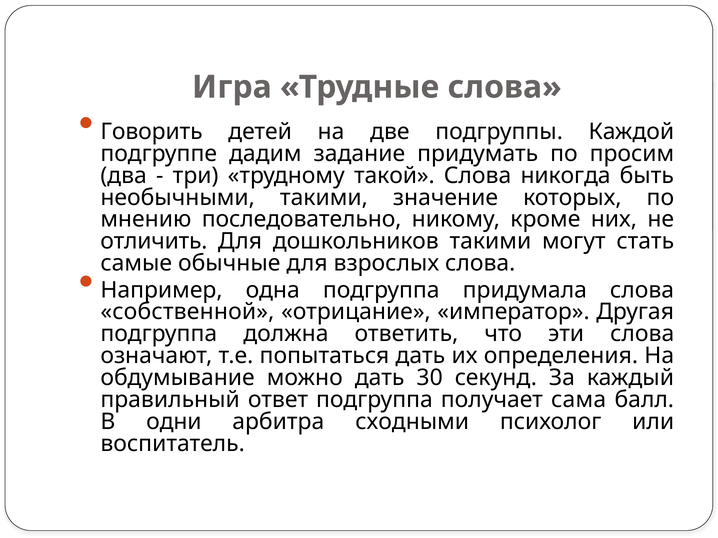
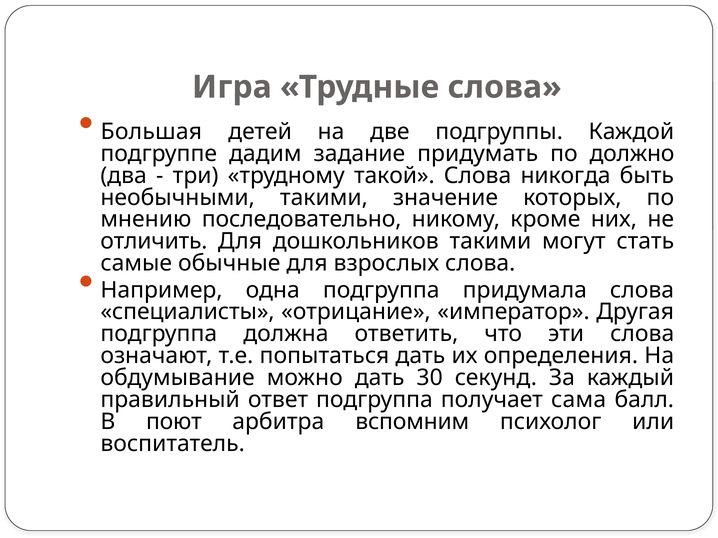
Говорить: Говорить -> Большая (151, 132)
просим: просим -> должно (632, 154)
собственной: собственной -> специалисты (188, 312)
одни: одни -> поют (174, 422)
сходными: сходными -> вспомним (412, 422)
